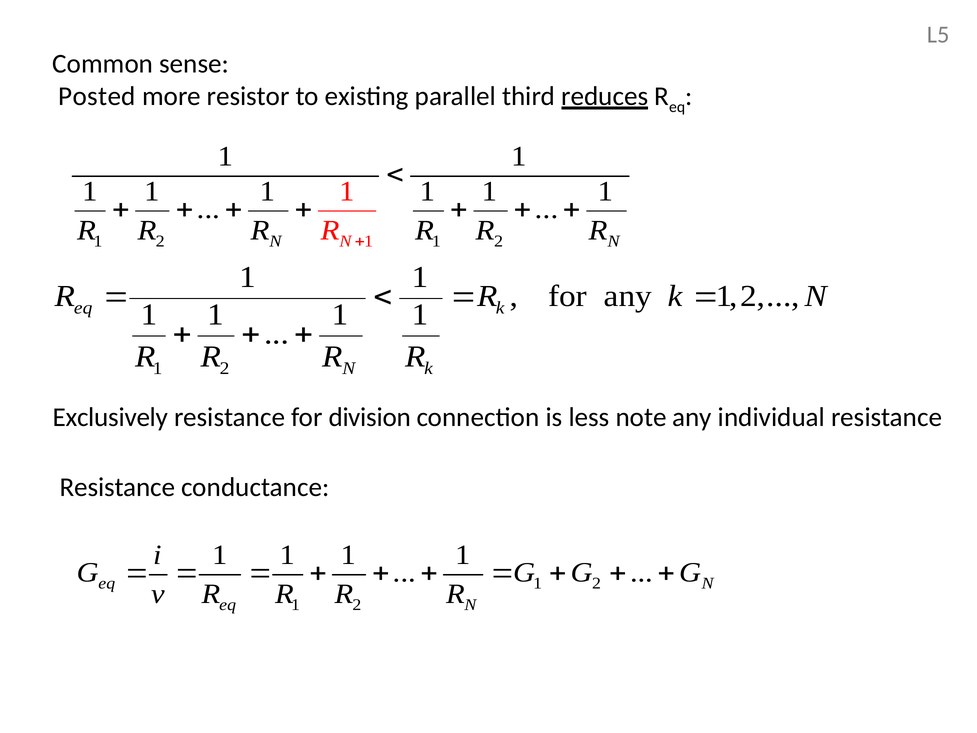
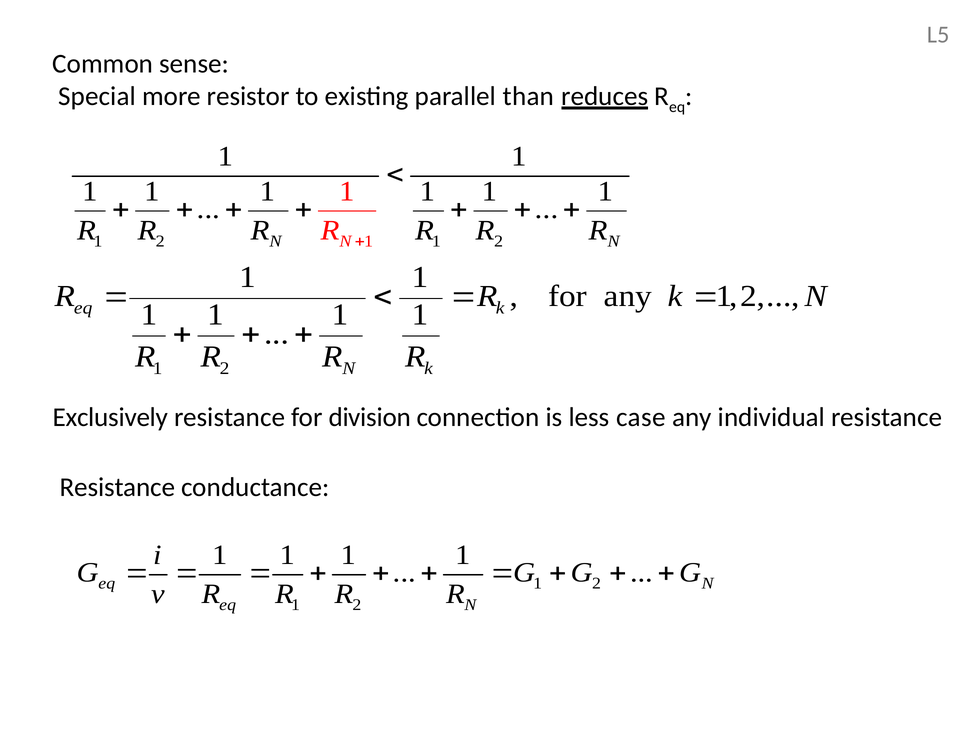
Posted: Posted -> Special (97, 96)
third: third -> than (529, 96)
note: note -> case (641, 417)
